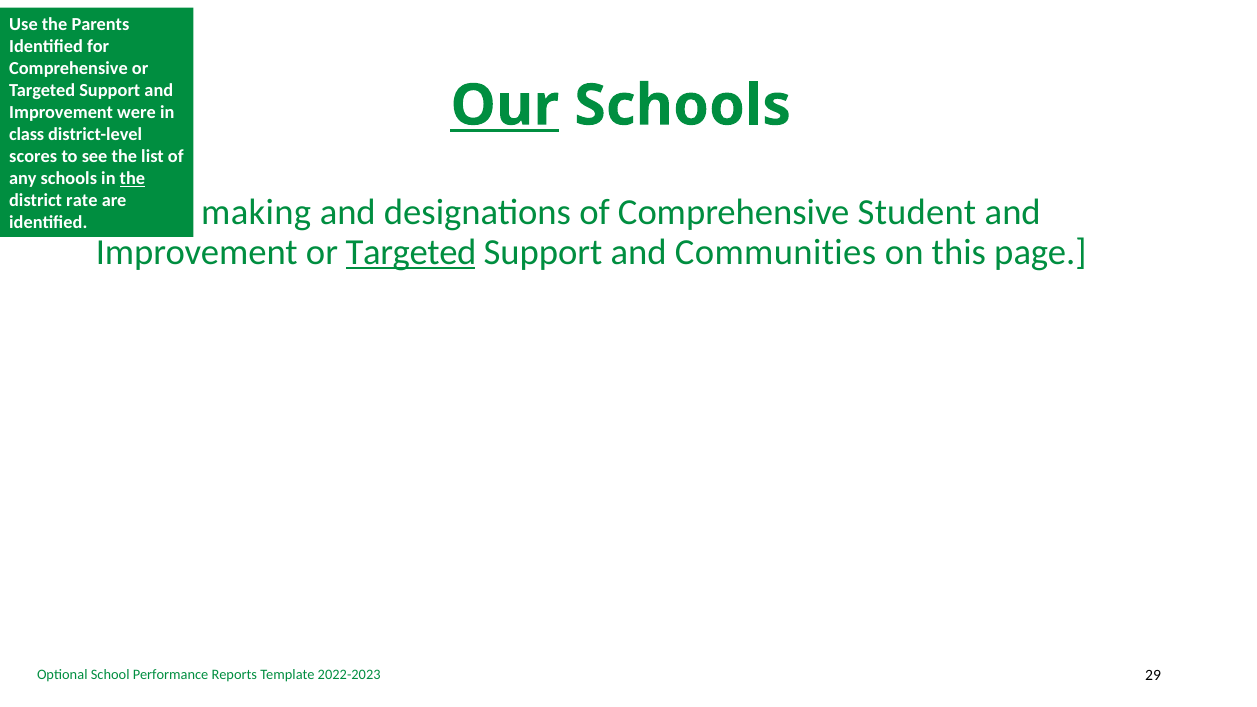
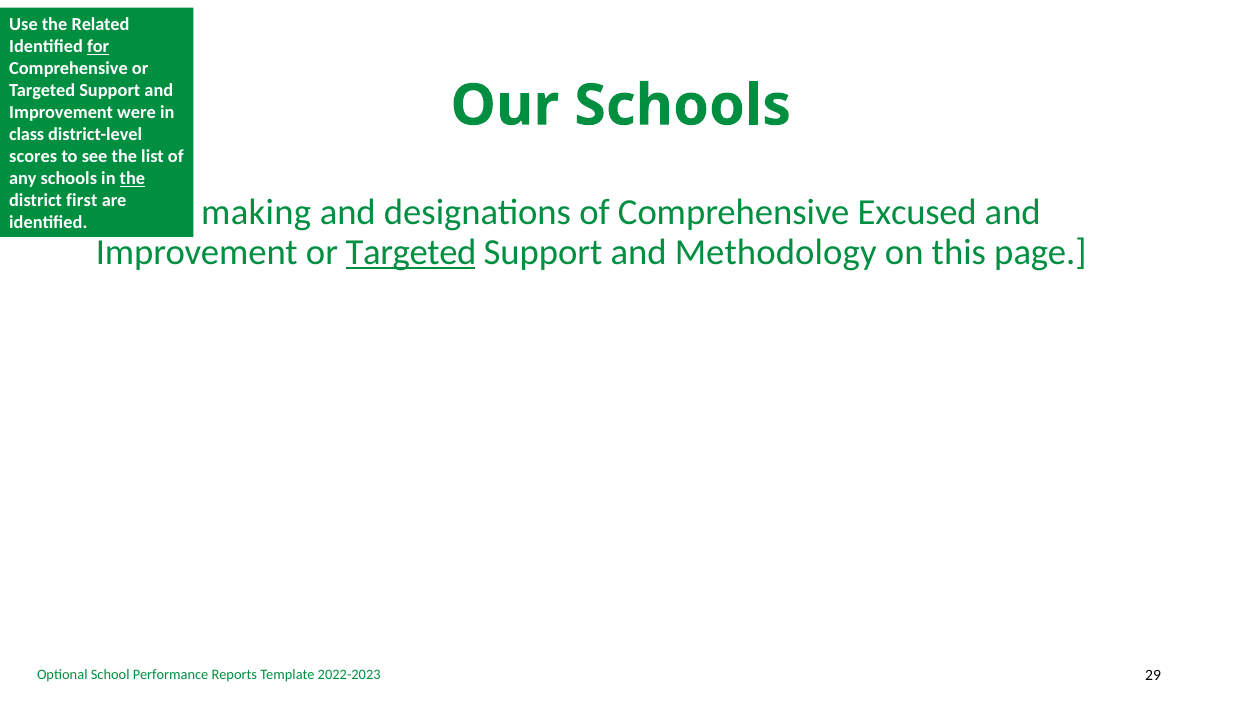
Parents: Parents -> Related (100, 24)
for underline: none -> present (98, 47)
Our underline: present -> none (505, 106)
rate: rate -> first (82, 201)
Student: Student -> Excused (917, 213)
Communities: Communities -> Methodology (776, 252)
